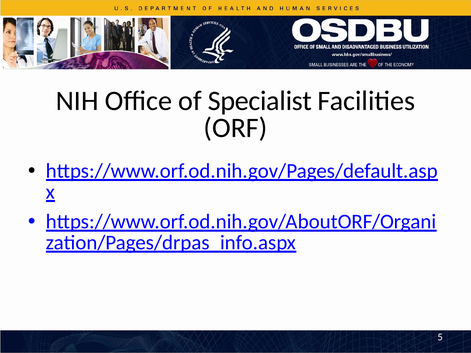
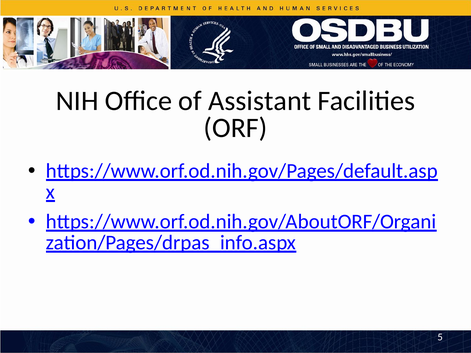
Specialist: Specialist -> Assistant (260, 101)
